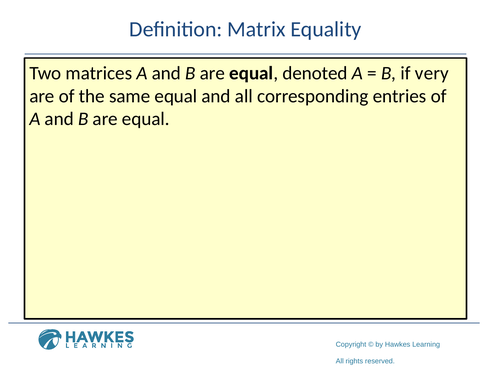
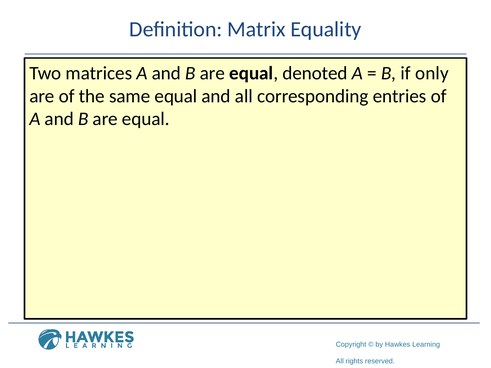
very: very -> only (432, 73)
